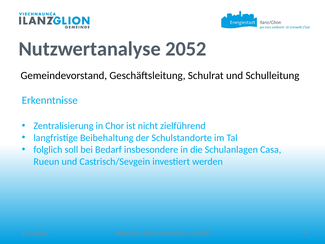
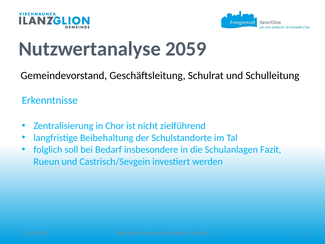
2052: 2052 -> 2059 (186, 49)
Casa: Casa -> Fazit (271, 149)
